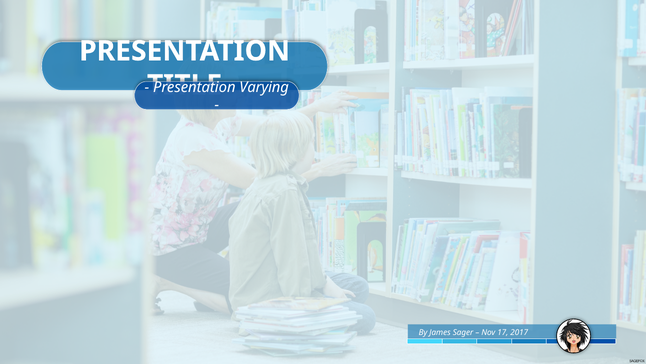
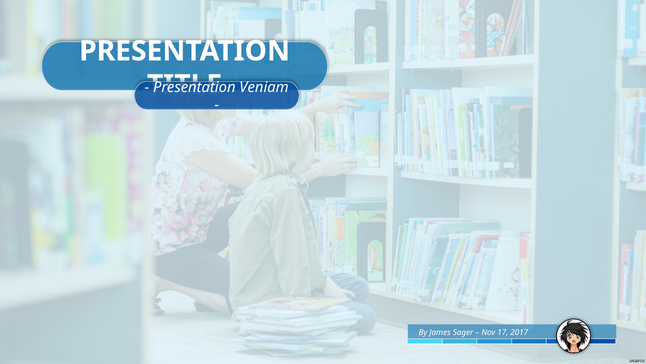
Varying: Varying -> Veniam (264, 87)
